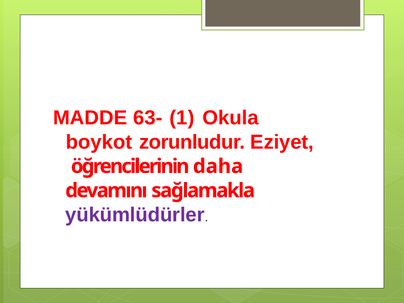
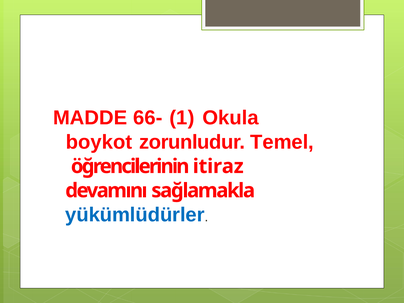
63-: 63- -> 66- (148, 118)
Eziyet: Eziyet -> Temel (282, 142)
daha: daha -> itiraz (218, 166)
yükümlüdürler colour: purple -> blue (135, 215)
